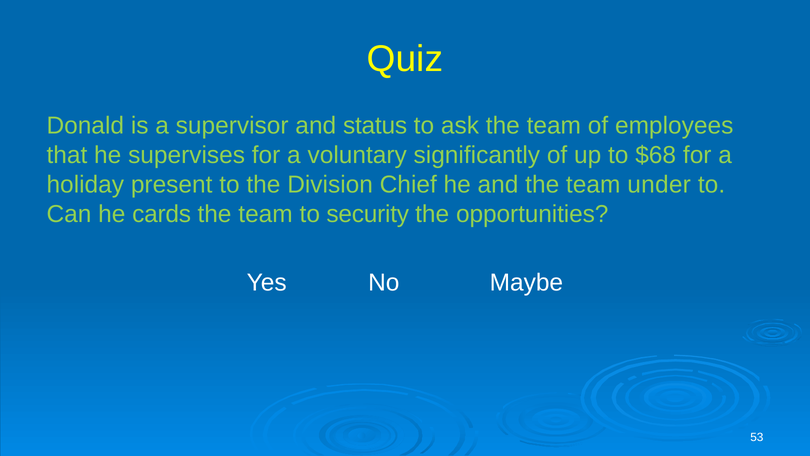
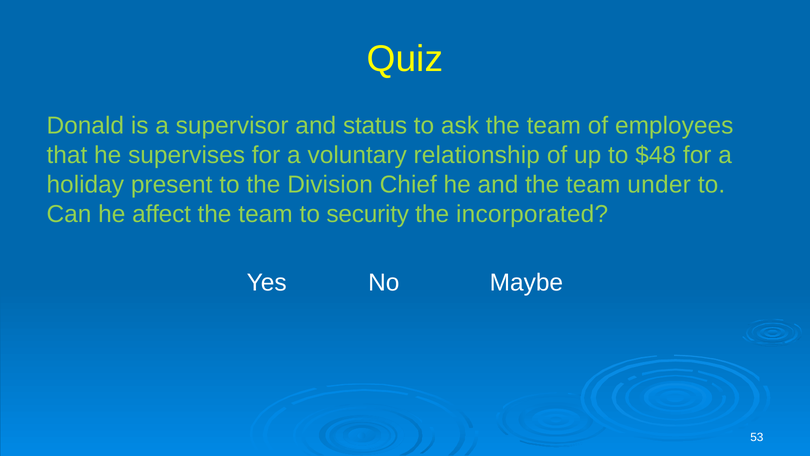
significantly: significantly -> relationship (477, 155)
$68: $68 -> $48 (656, 155)
cards: cards -> affect (162, 214)
opportunities: opportunities -> incorporated (532, 214)
